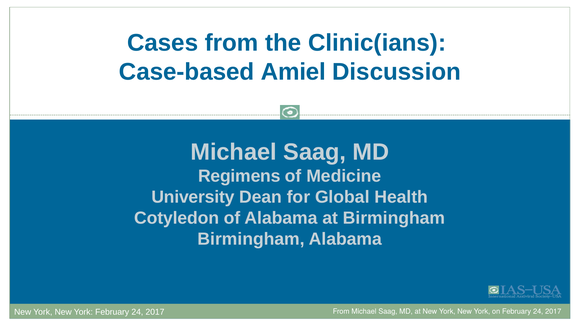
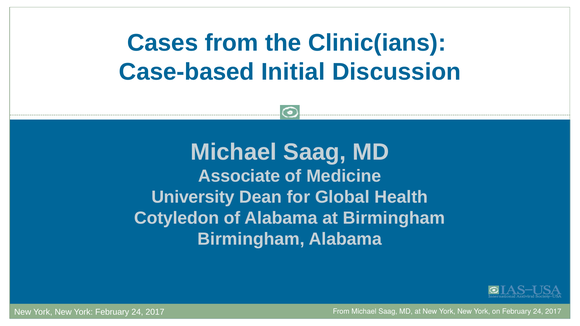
Amiel: Amiel -> Initial (293, 72)
Regimens: Regimens -> Associate (239, 176)
